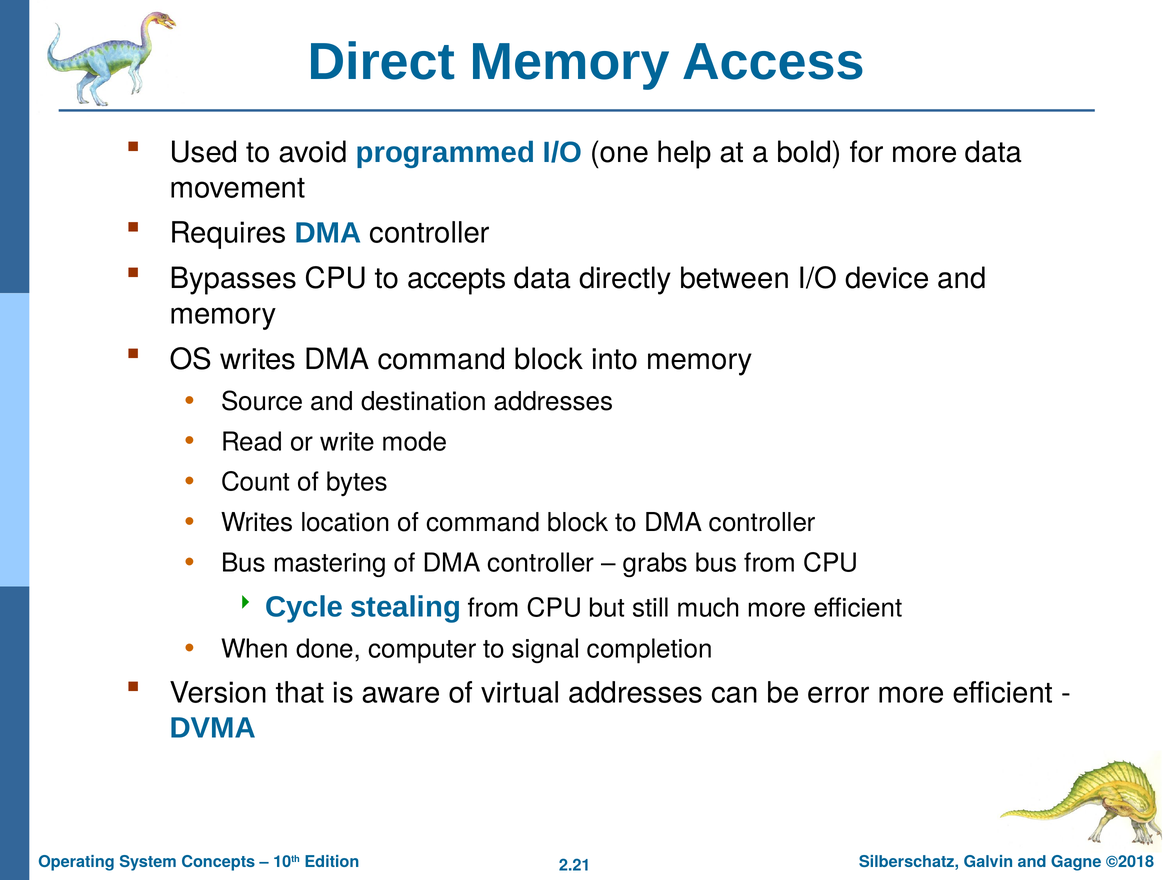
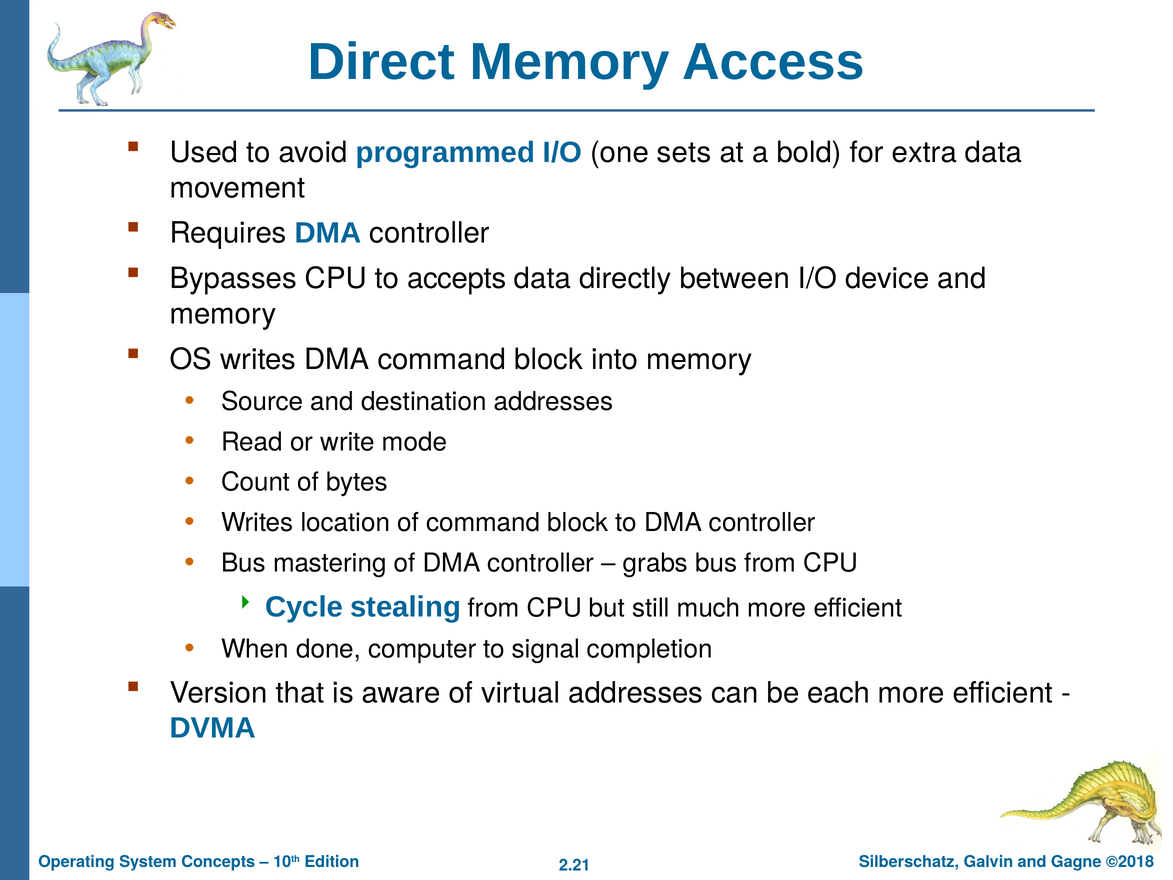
help: help -> sets (684, 153)
for more: more -> extra (924, 153)
error: error -> each (839, 693)
